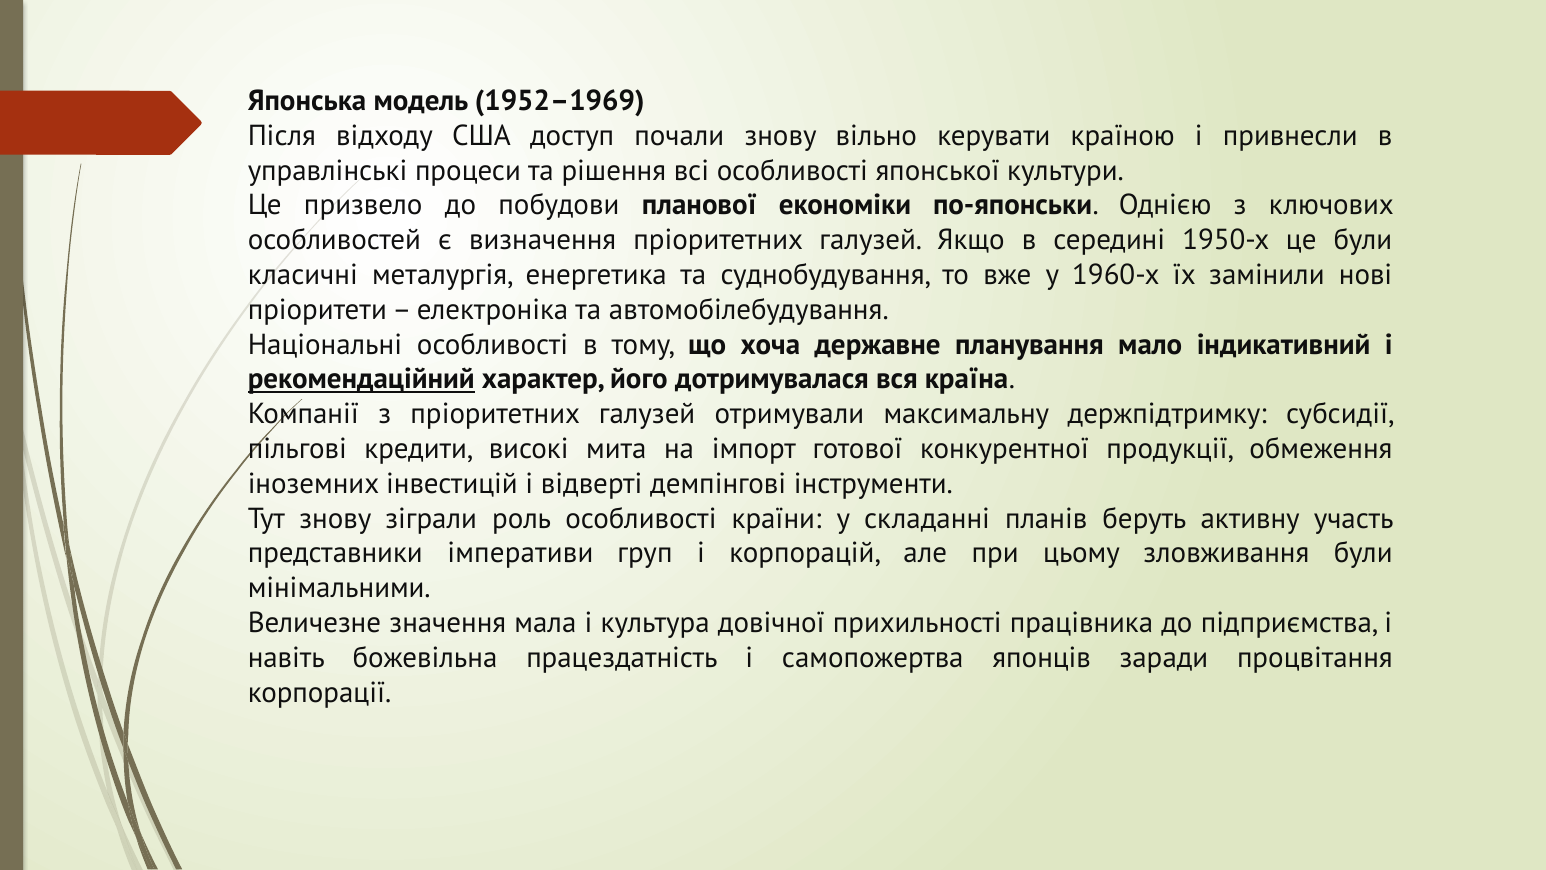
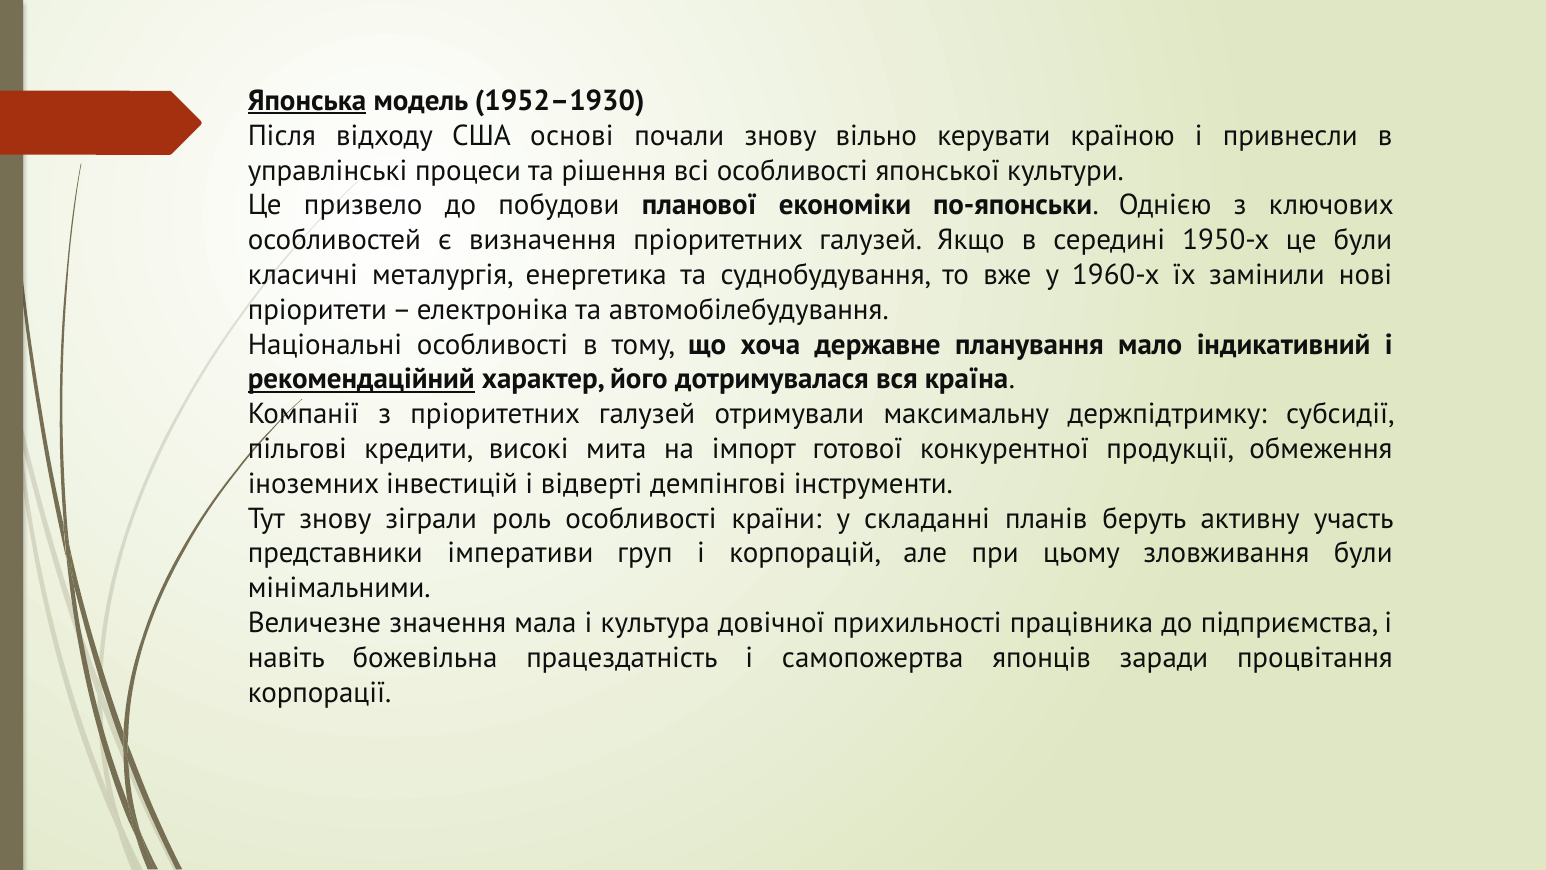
Японська underline: none -> present (307, 101)
1952–1969: 1952–1969 -> 1952–1930 (560, 101)
доступ: доступ -> основі (572, 136)
